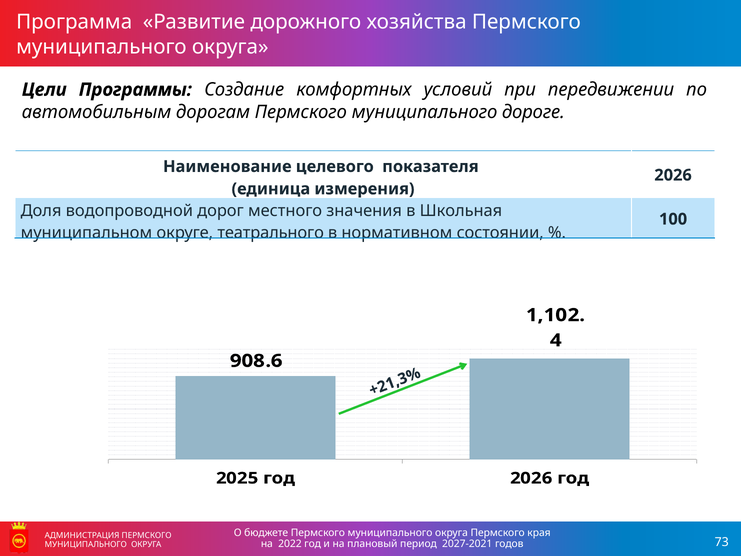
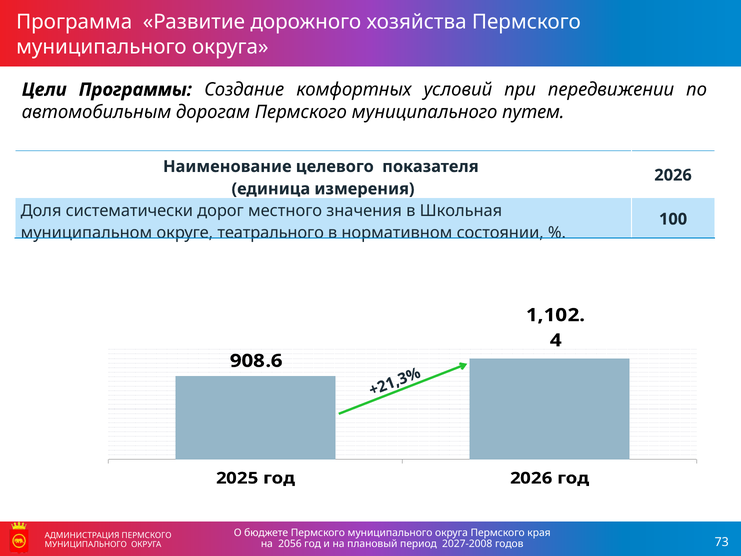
дороге: дороге -> путем (533, 112)
водопроводной: водопроводной -> систематически (129, 210)
2022: 2022 -> 2056 (290, 544)
2027-2021: 2027-2021 -> 2027-2008 (467, 544)
